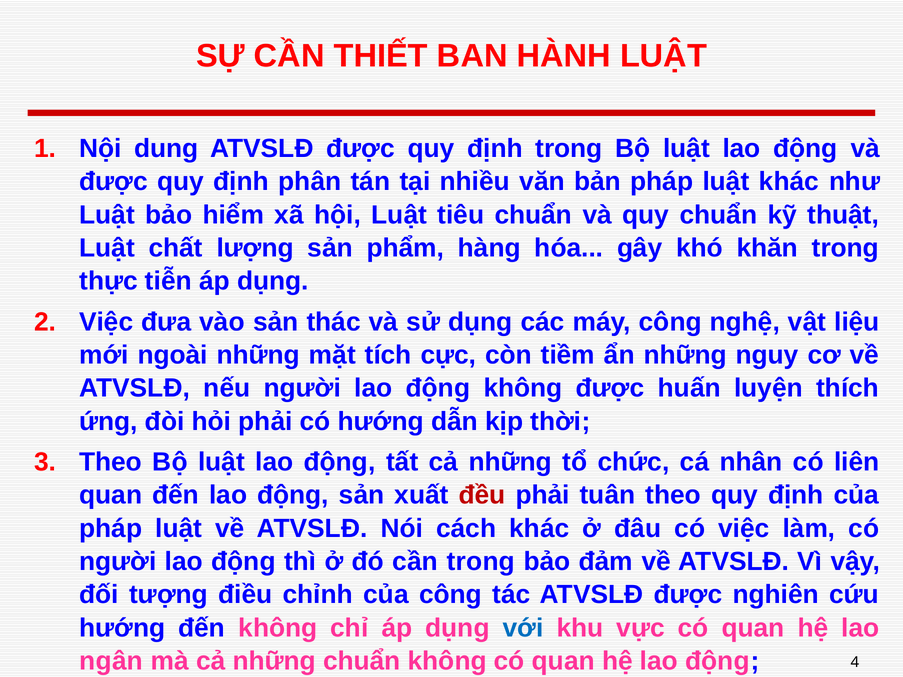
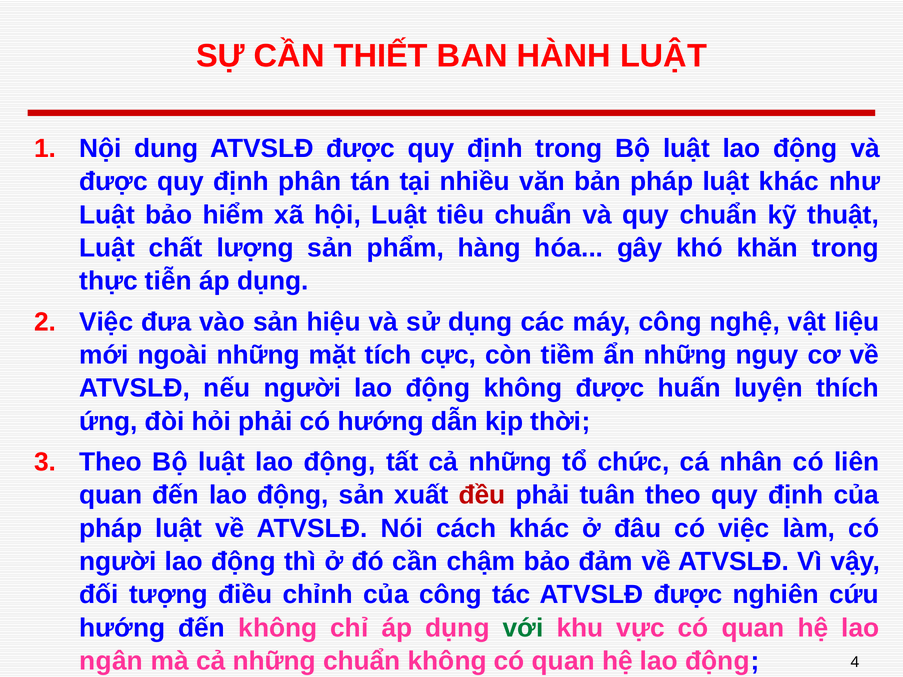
thác: thác -> hiệu (334, 322)
cần trong: trong -> chậm (481, 562)
với colour: blue -> green (523, 628)
